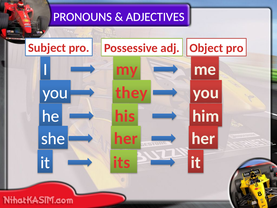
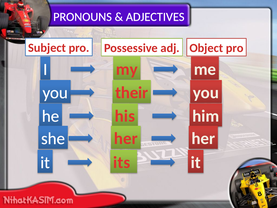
they: they -> their (132, 93)
